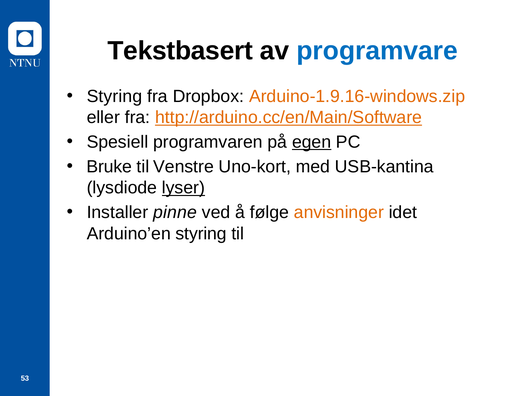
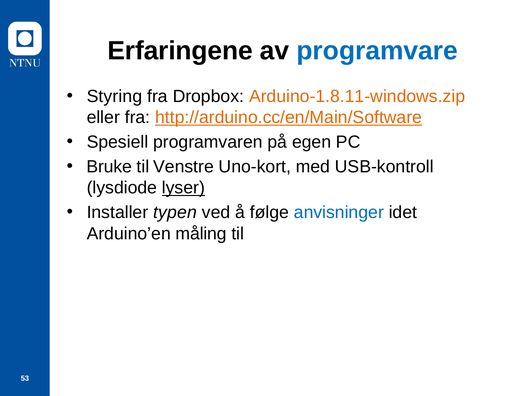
Tekstbasert: Tekstbasert -> Erfaringene (180, 51)
Arduino-1.9.16-windows.zip: Arduino-1.9.16-windows.zip -> Arduino-1.8.11-windows.zip (357, 96)
egen underline: present -> none (312, 142)
USB-kantina: USB-kantina -> USB-kontroll (384, 167)
pinne: pinne -> typen (175, 212)
anvisninger colour: orange -> blue (339, 212)
Arduino’en styring: styring -> måling (201, 234)
